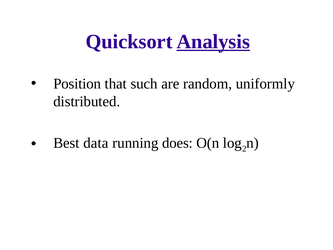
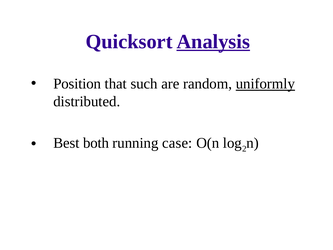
uniformly underline: none -> present (265, 84)
data: data -> both (96, 143)
does: does -> case (177, 143)
